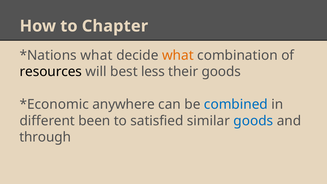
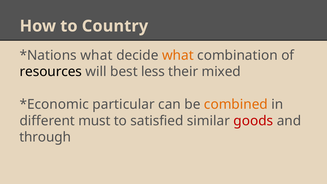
Chapter: Chapter -> Country (115, 26)
their goods: goods -> mixed (221, 72)
anywhere: anywhere -> particular (124, 104)
combined colour: blue -> orange (236, 104)
been: been -> must (94, 121)
goods colour: blue -> red (253, 121)
